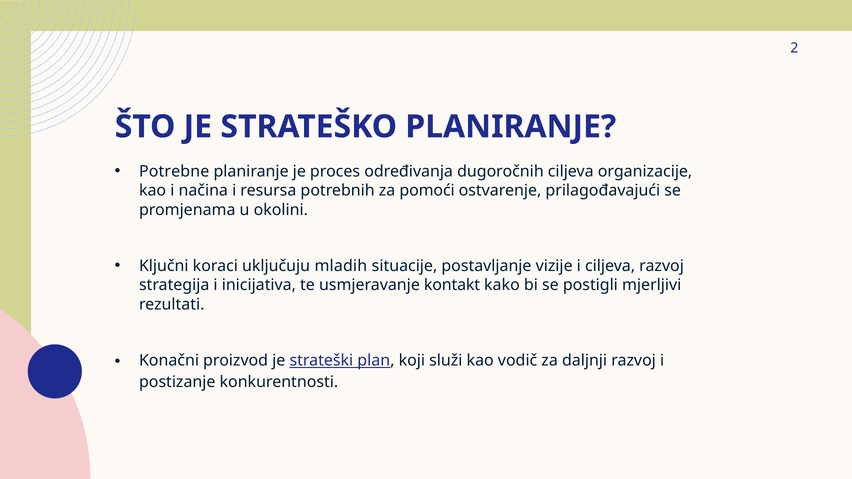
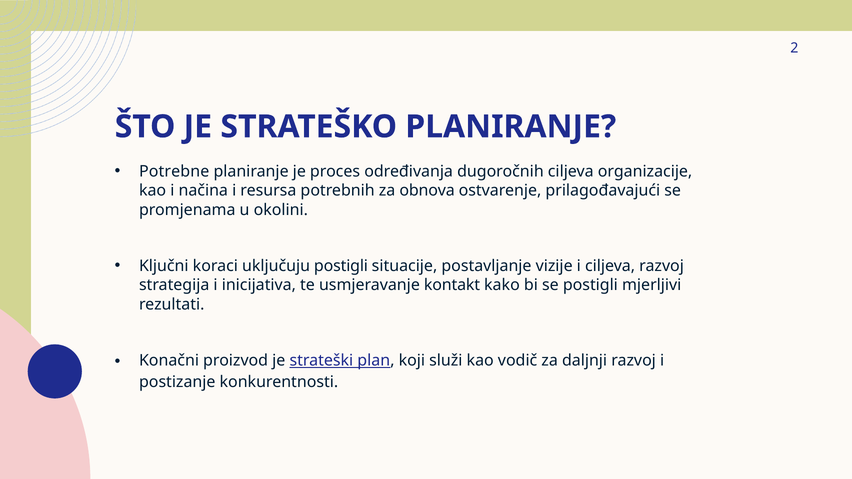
pomoći: pomoći -> obnova (427, 191)
uključuju mladih: mladih -> postigli (341, 266)
